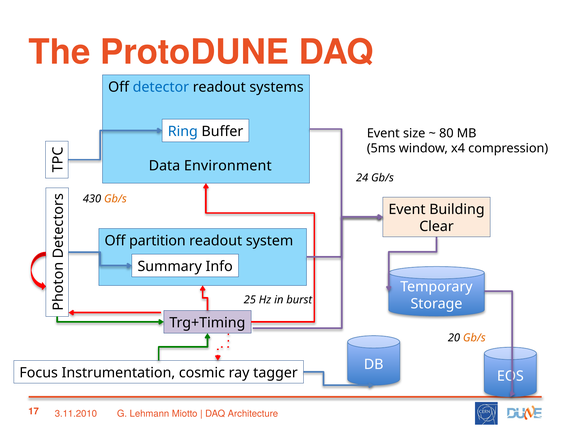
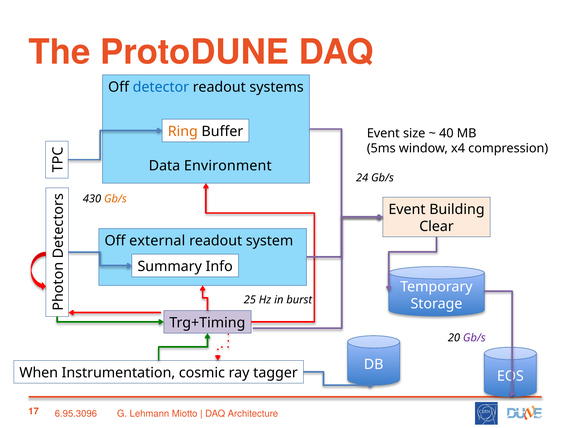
Ring colour: blue -> orange (183, 131)
80: 80 -> 40 (446, 133)
partition: partition -> external (157, 241)
Gb/s colour: orange -> purple (474, 337)
Focus: Focus -> When (39, 372)
3.11.2010: 3.11.2010 -> 6.95.3096 (76, 413)
